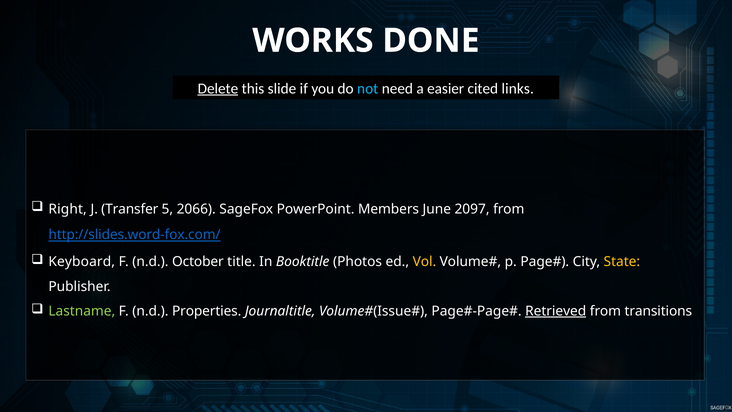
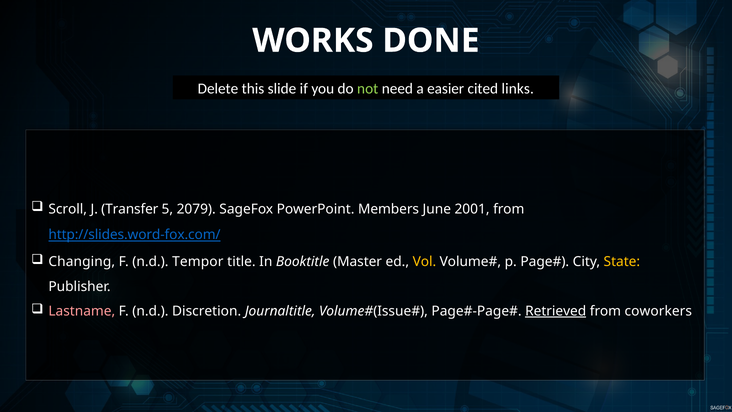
Delete underline: present -> none (218, 88)
not colour: light blue -> light green (368, 88)
Right: Right -> Scroll (68, 209)
2066: 2066 -> 2079 (196, 209)
2097: 2097 -> 2001 (472, 209)
Keyboard: Keyboard -> Changing (82, 262)
October: October -> Tempor (198, 262)
Photos: Photos -> Master (358, 262)
Lastname colour: light green -> pink (82, 311)
Properties: Properties -> Discretion (207, 311)
transitions: transitions -> coworkers (658, 311)
